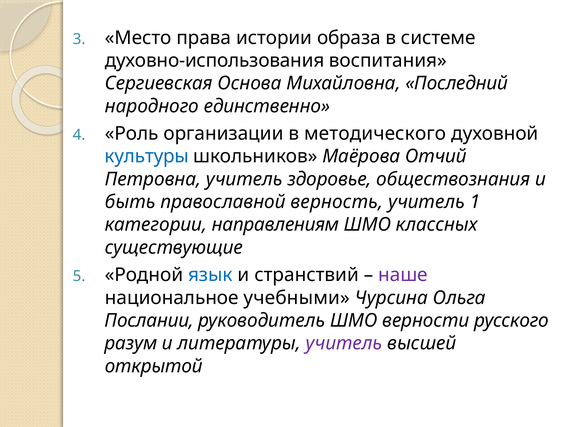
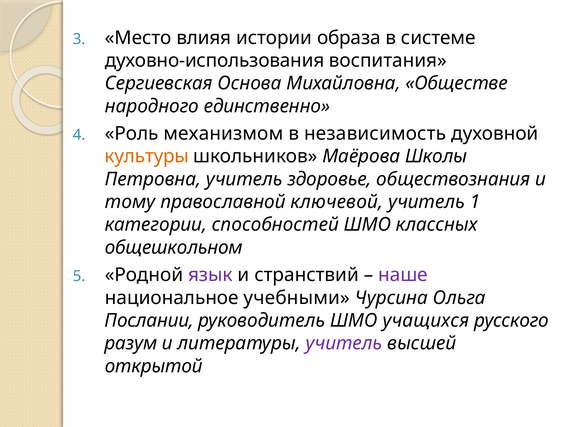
права: права -> влияя (204, 38)
Последний: Последний -> Обществе (457, 83)
организации: организации -> механизмом (223, 134)
методического: методического -> независимость (375, 134)
культуры colour: blue -> orange (147, 156)
Отчий: Отчий -> Школы (436, 156)
быть: быть -> тому (130, 202)
верность: верность -> ключевой (337, 202)
направлениям: направлениям -> способностей (275, 225)
существующие: существующие -> общешкольном (174, 247)
язык colour: blue -> purple (210, 275)
верности: верности -> учащихся (426, 320)
